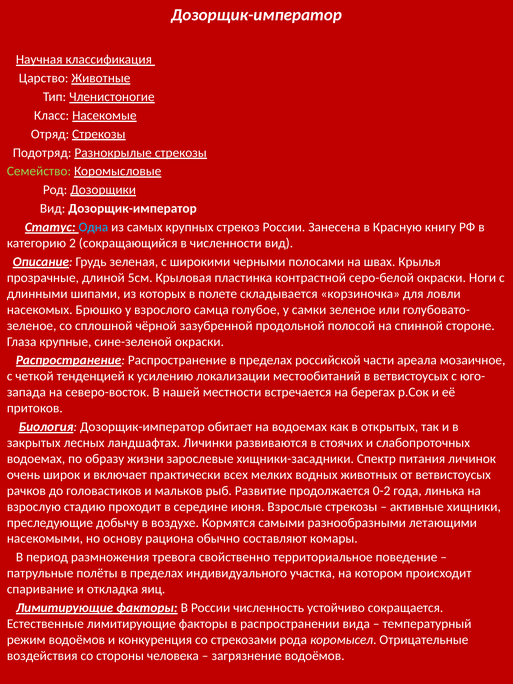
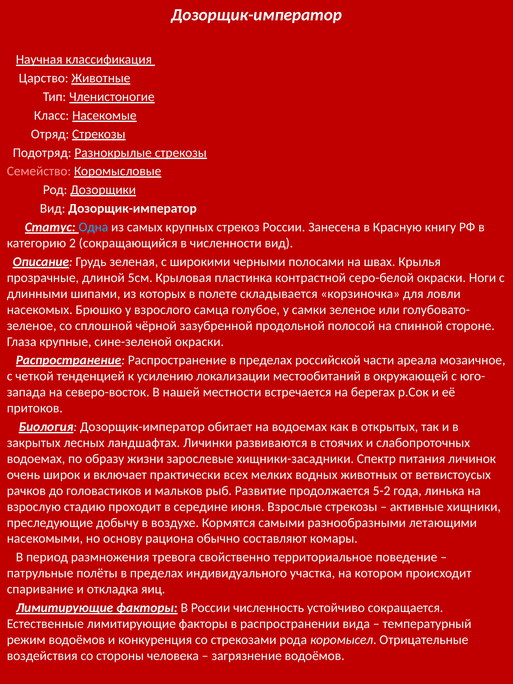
Семейство colour: light green -> pink (39, 171)
в ветвистоусых: ветвистоусых -> окружающей (411, 376)
0-2: 0-2 -> 5-2 (382, 491)
